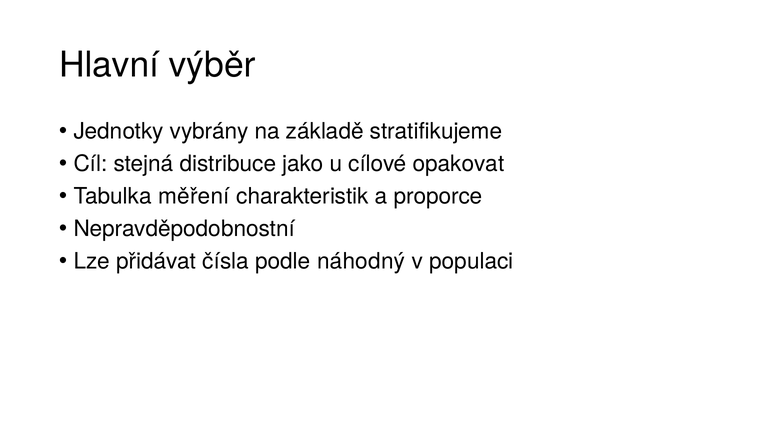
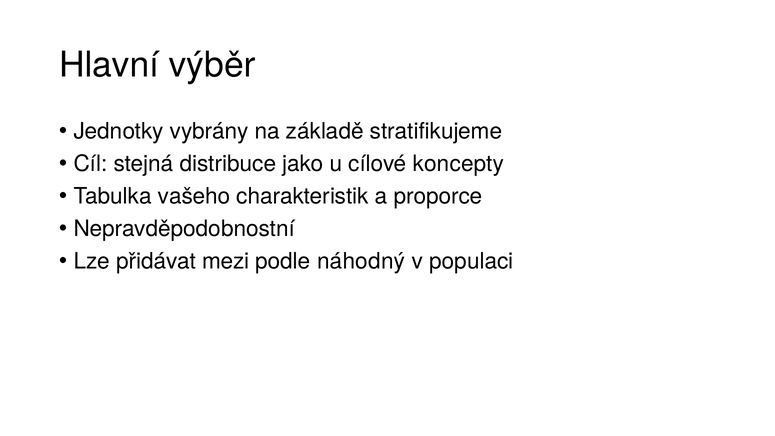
opakovat: opakovat -> koncepty (458, 164)
měření: měření -> vašeho (194, 196)
čísla: čísla -> mezi (226, 261)
